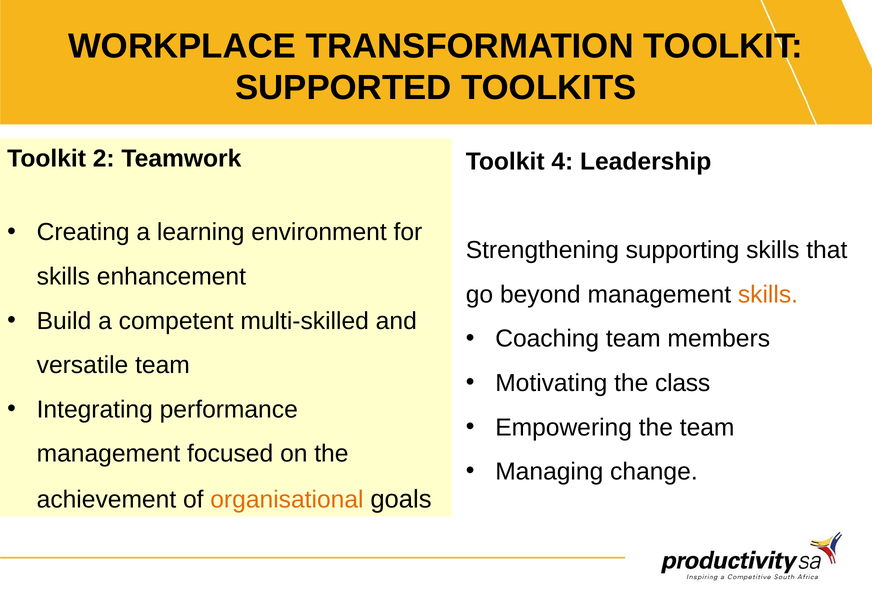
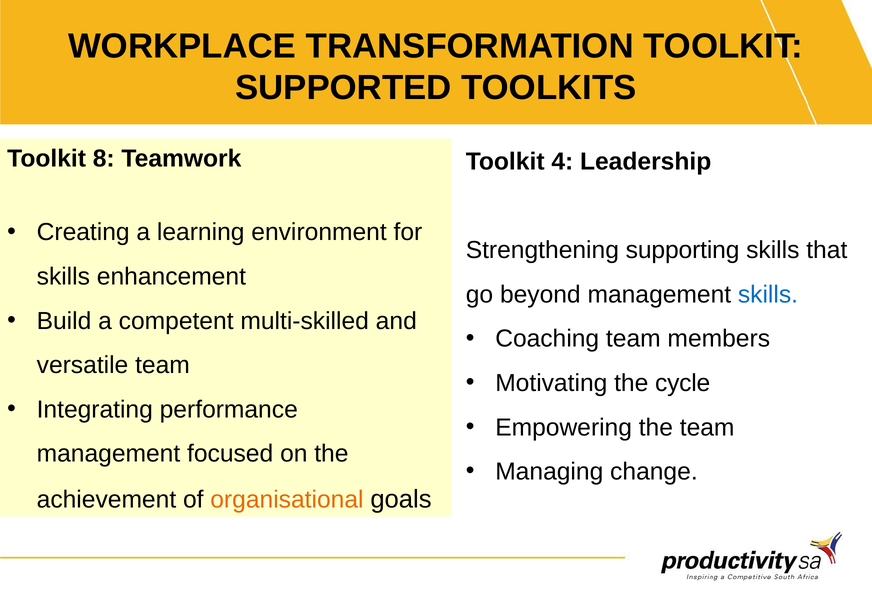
2: 2 -> 8 (104, 159)
skills colour: orange -> blue (768, 295)
class: class -> cycle (683, 383)
